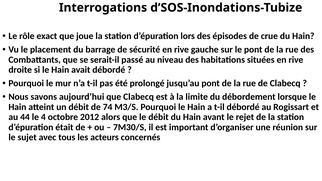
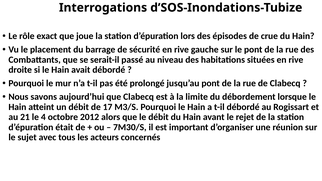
74: 74 -> 17 (108, 107)
44: 44 -> 21 (25, 117)
